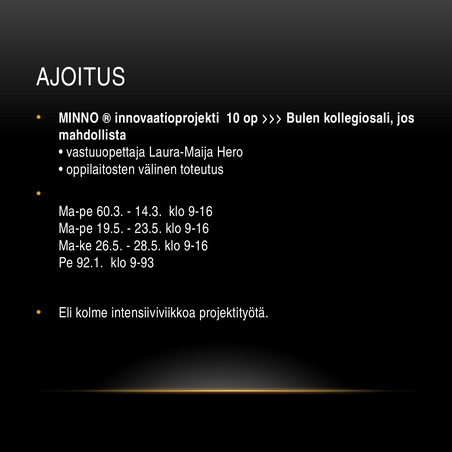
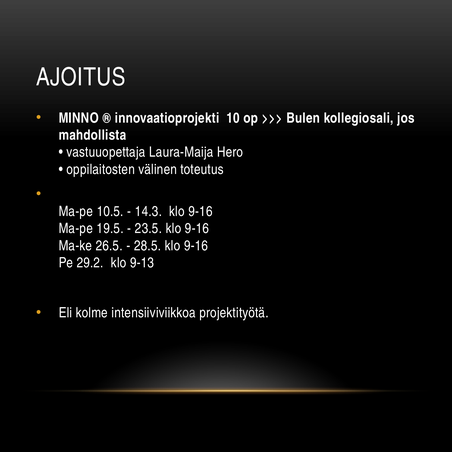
60.3: 60.3 -> 10.5 (110, 211)
92.1: 92.1 -> 29.2 (90, 263)
9-93: 9-93 -> 9-13 (142, 263)
